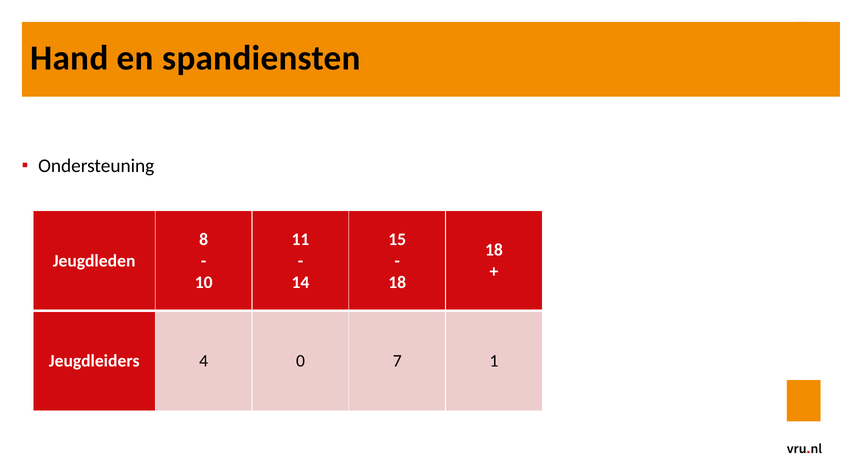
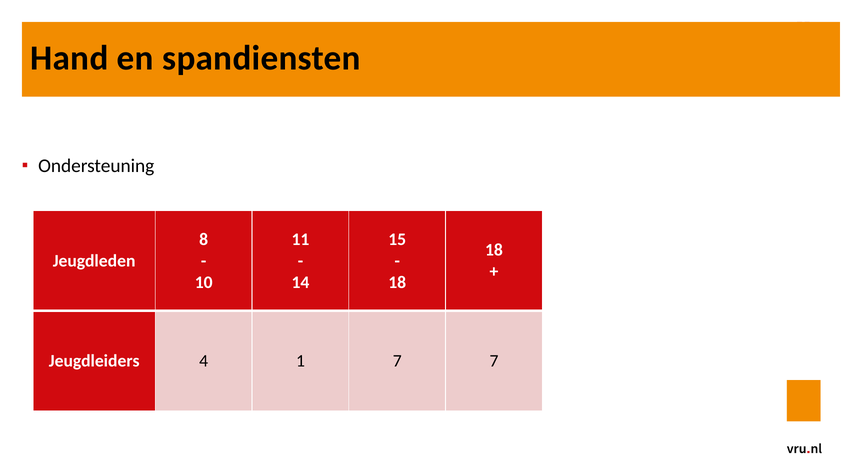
0: 0 -> 1 (300, 361)
7 1: 1 -> 7 (494, 361)
